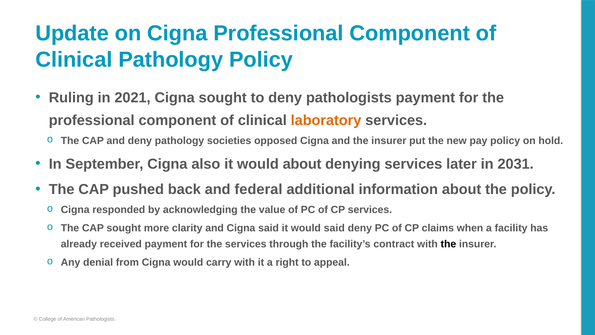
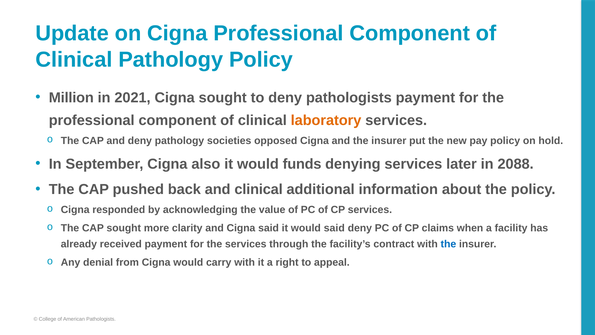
Ruling: Ruling -> Million (71, 98)
would about: about -> funds (302, 164)
2031: 2031 -> 2088 (516, 164)
and federal: federal -> clinical (259, 189)
the colour: black -> blue (448, 244)
